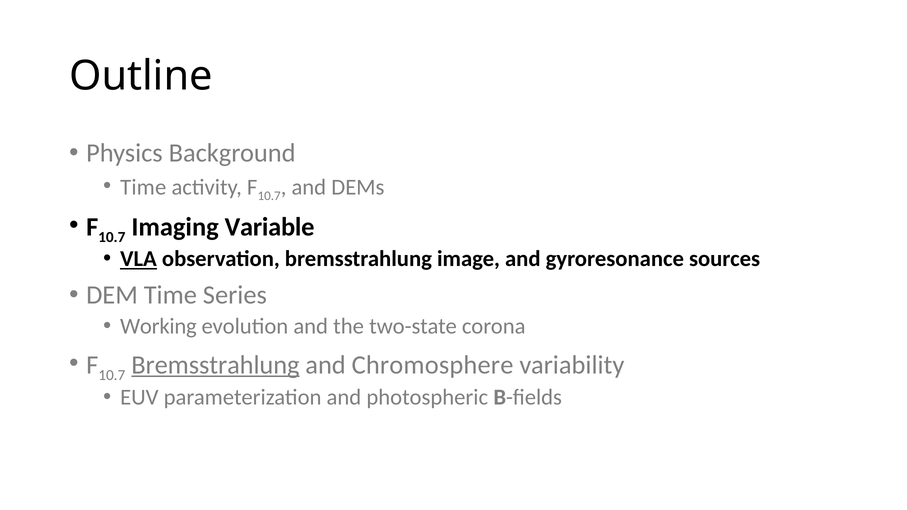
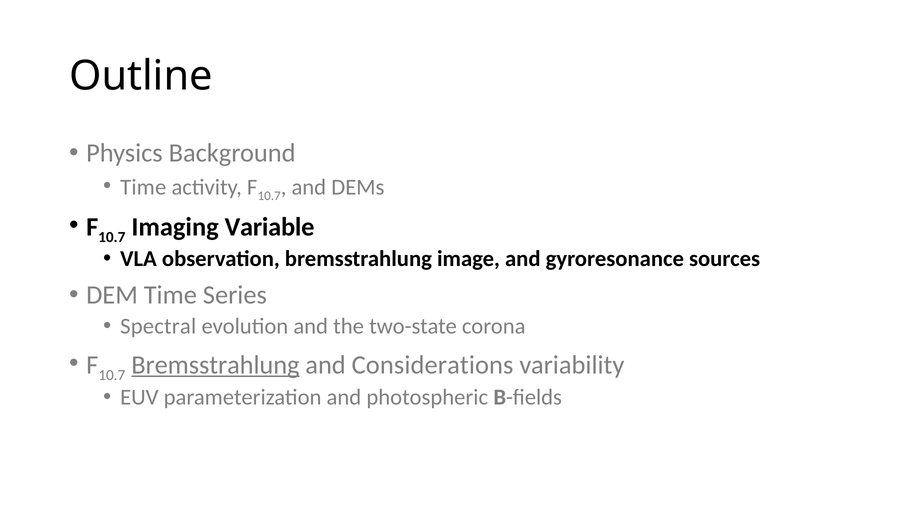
VLA underline: present -> none (138, 259)
Working: Working -> Spectral (158, 326)
Chromosphere: Chromosphere -> Considerations (433, 365)
